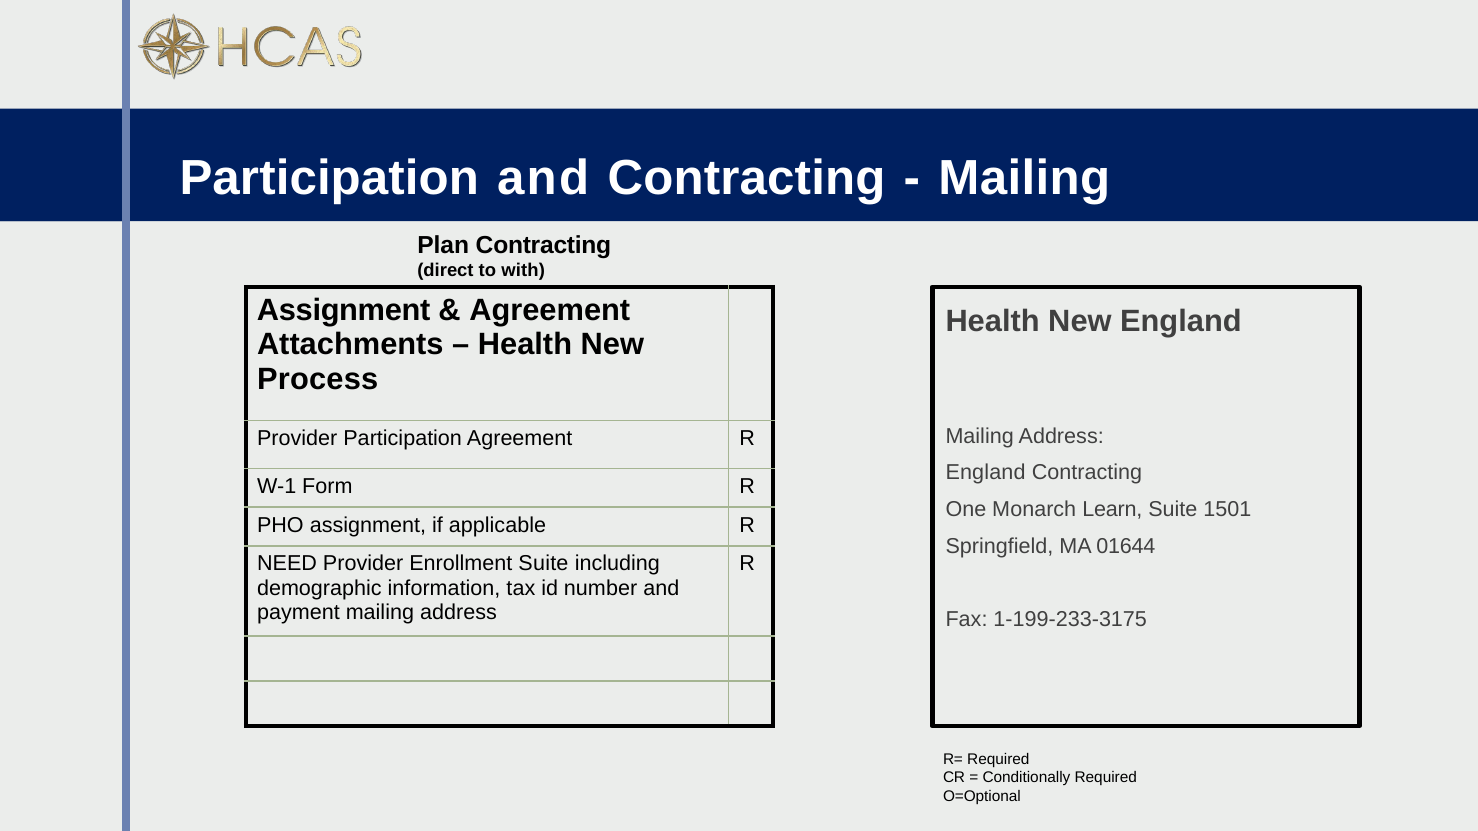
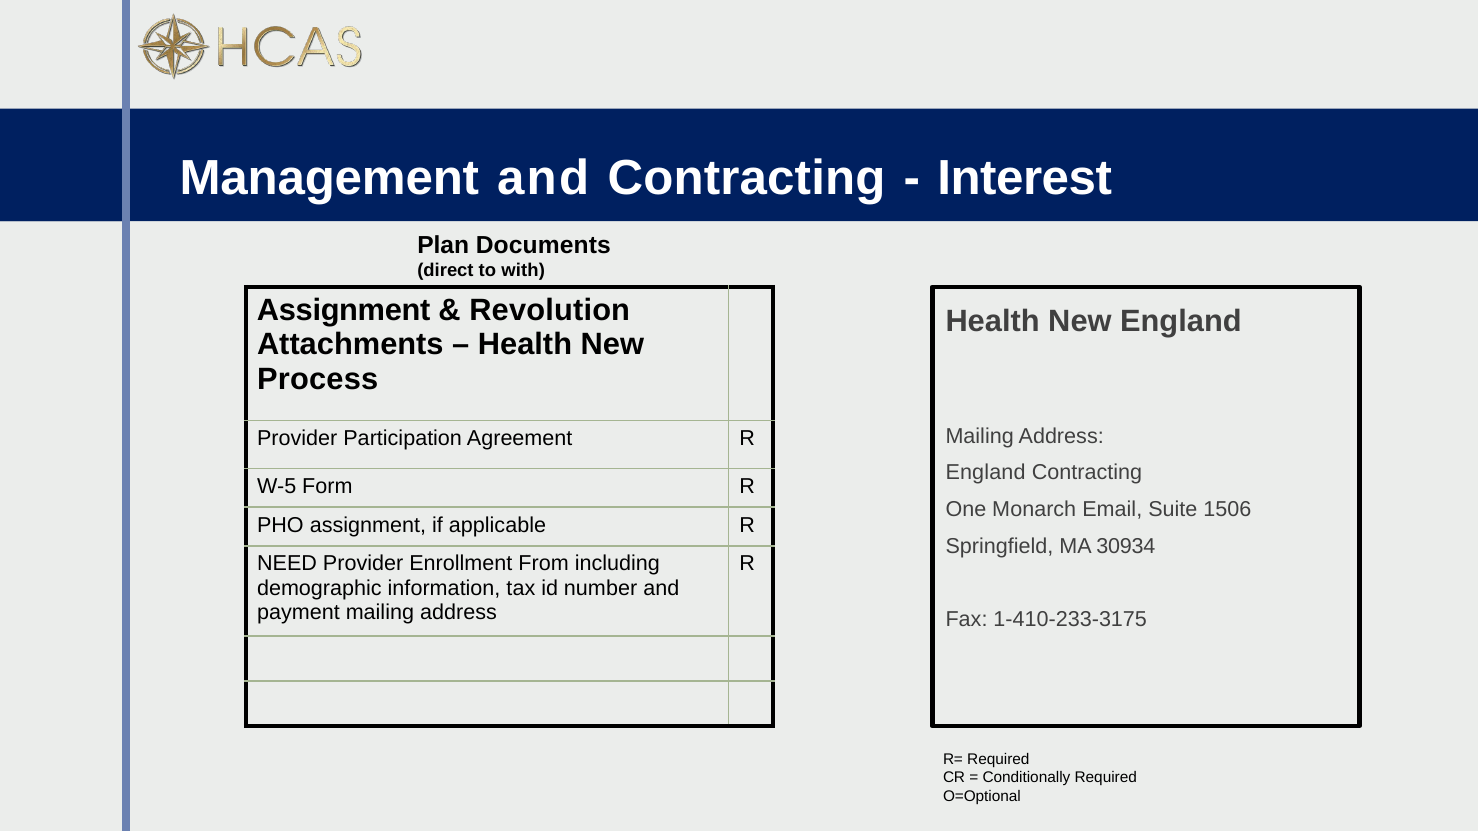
Participation: Participation -> Management (329, 178)
Mailing: Mailing -> Interest (1025, 178)
Plan Contracting: Contracting -> Documents (543, 245)
Agreement: Agreement -> Revolution (550, 310)
W-1: W-1 -> W-5 (277, 487)
Learn: Learn -> Email (1112, 510)
1501: 1501 -> 1506 (1227, 510)
01644: 01644 -> 30934 (1126, 546)
Enrollment Suite: Suite -> From (544, 564)
1-199-233-3175: 1-199-233-3175 -> 1-410-233-3175 (1070, 620)
